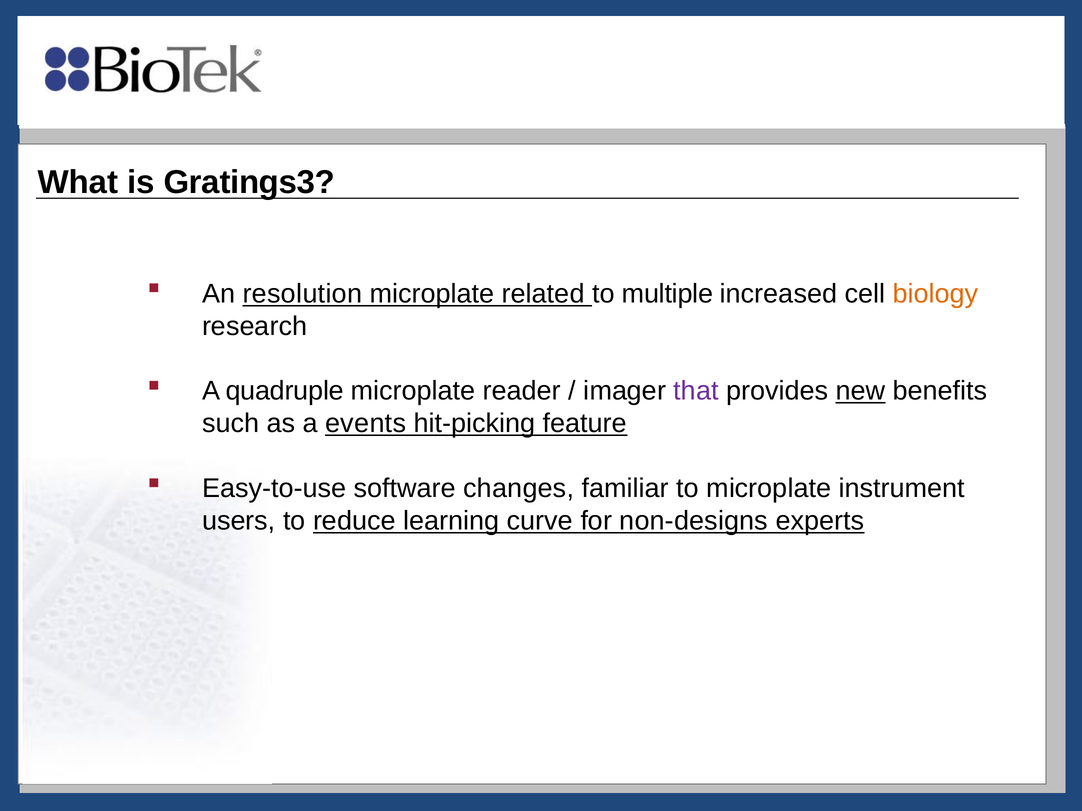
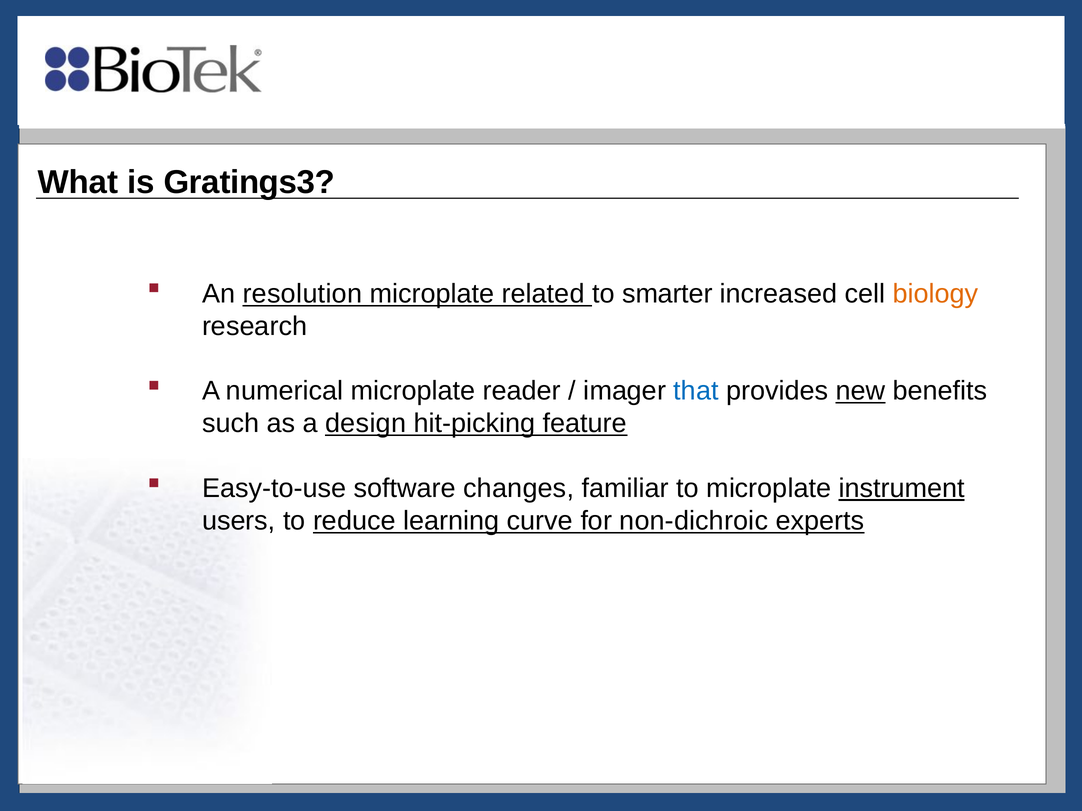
multiple: multiple -> smarter (667, 294)
quadruple: quadruple -> numerical (285, 391)
that colour: purple -> blue (696, 391)
events: events -> design (366, 424)
instrument underline: none -> present (902, 489)
non-designs: non-designs -> non-dichroic (694, 521)
